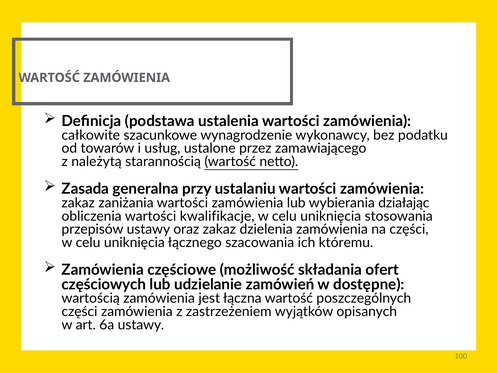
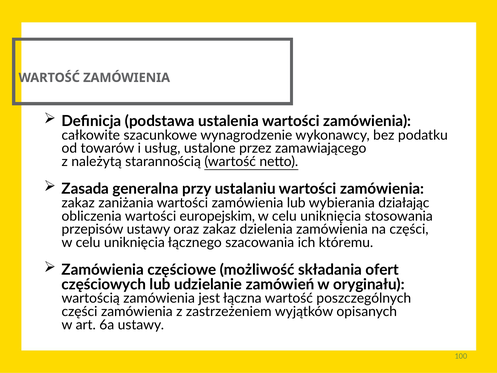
kwalifikacje: kwalifikacje -> europejskim (217, 216)
dostępne: dostępne -> oryginału (369, 284)
